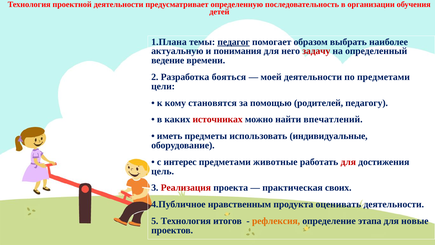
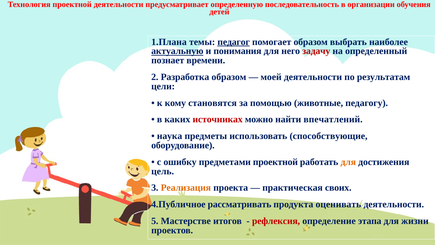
актуальную underline: none -> present (177, 51)
ведение: ведение -> познает (168, 60)
Разработка бояться: бояться -> образом (229, 77)
по предметами: предметами -> результатам (384, 77)
родителей: родителей -> животные (319, 103)
иметь: иметь -> наука (170, 136)
индивидуальные: индивидуальные -> способствующие (329, 136)
интерес: интерес -> ошибку (180, 162)
предметами животные: животные -> проектной (275, 162)
для colour: red -> orange (348, 162)
Реализация colour: red -> orange (186, 188)
нравственным: нравственным -> рассматривать (240, 204)
5 Технология: Технология -> Мастерстве (186, 221)
рефлексия colour: orange -> red (276, 221)
новые: новые -> жизни (415, 221)
